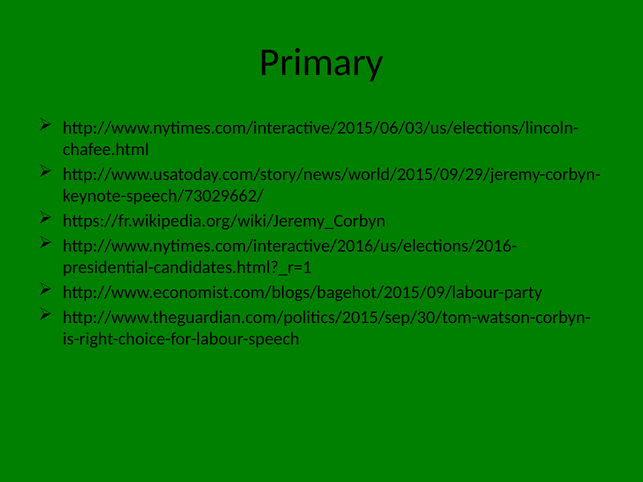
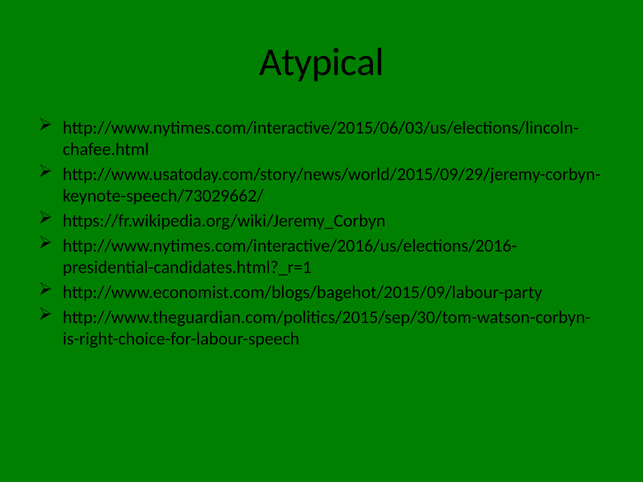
Primary: Primary -> Atypical (322, 62)
